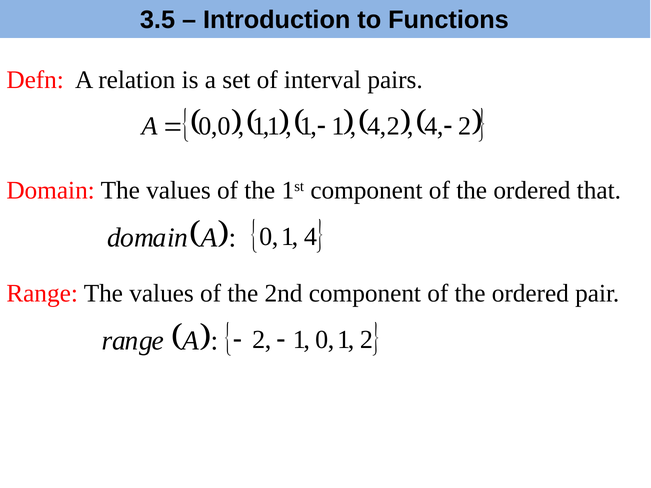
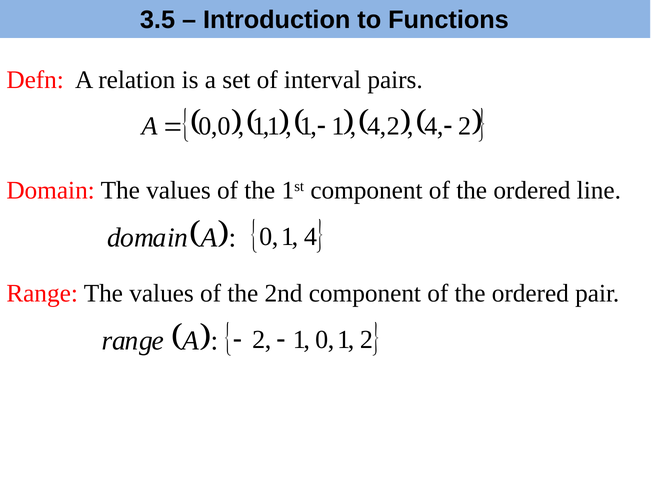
that: that -> line (599, 191)
